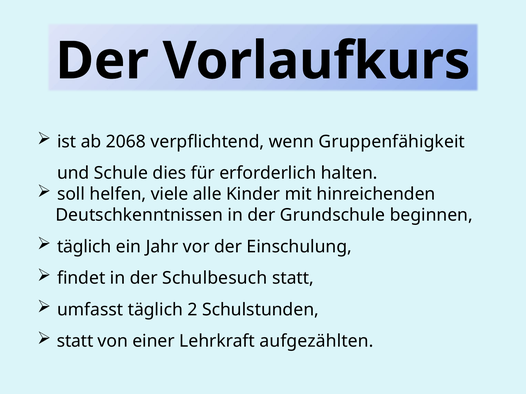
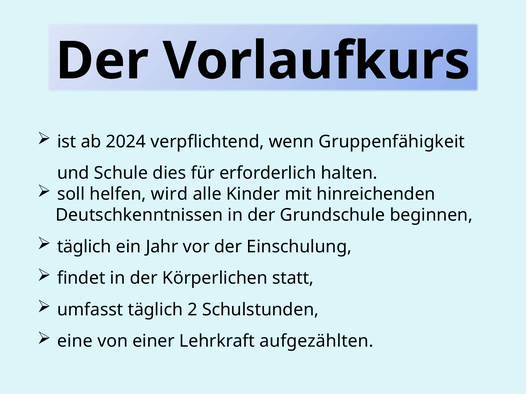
2068: 2068 -> 2024 (126, 142)
viele: viele -> wird (169, 194)
Schulbesuch: Schulbesuch -> Körperlichen (215, 279)
statt: statt -> eine (75, 342)
